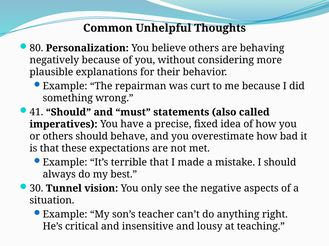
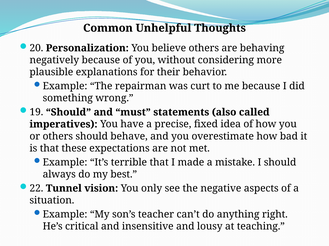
80: 80 -> 20 (36, 48)
41: 41 -> 19 (36, 113)
30: 30 -> 22 (36, 189)
